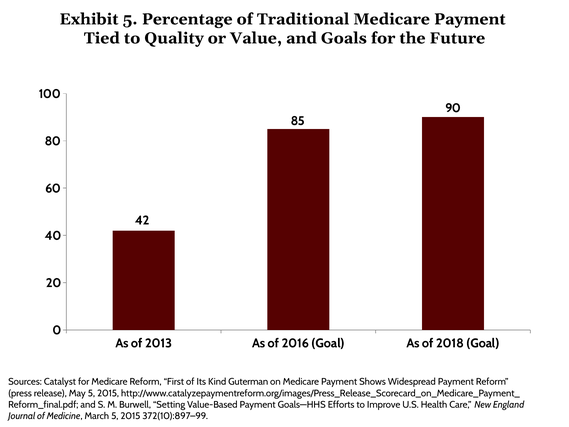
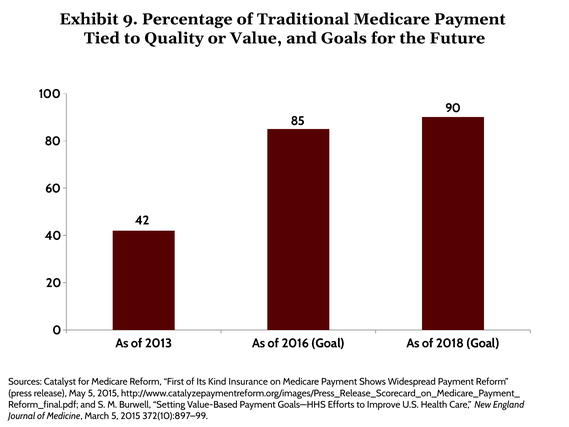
Exhibit 5: 5 -> 9 (130, 19)
Guterman: Guterman -> Insurance (248, 382)
